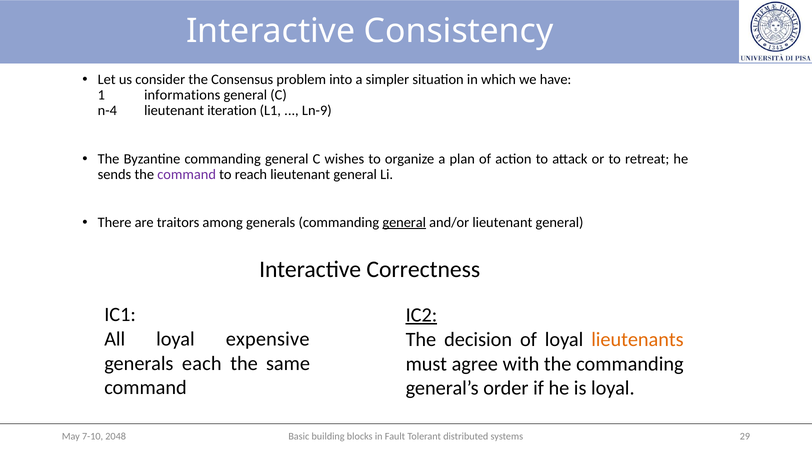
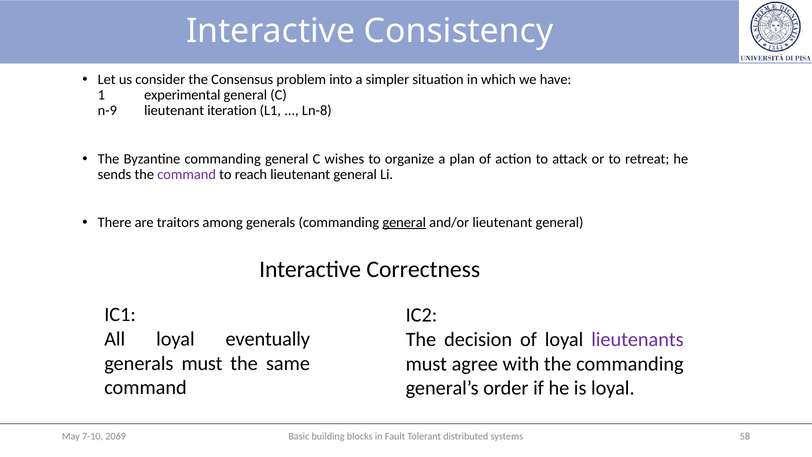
informations: informations -> experimental (182, 95)
n-4: n-4 -> n-9 (107, 111)
Ln-9: Ln-9 -> Ln-8 (317, 111)
IC2 underline: present -> none (421, 315)
expensive: expensive -> eventually (268, 339)
lieutenants colour: orange -> purple (637, 339)
generals each: each -> must (202, 363)
29: 29 -> 58 (745, 436)
2048: 2048 -> 2069 (116, 436)
